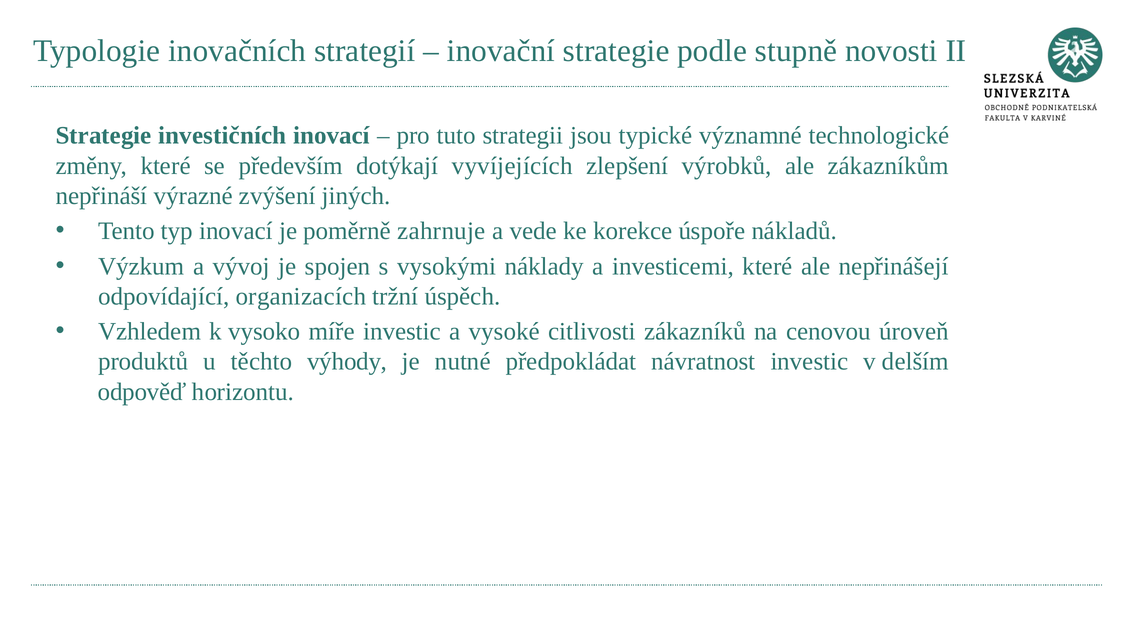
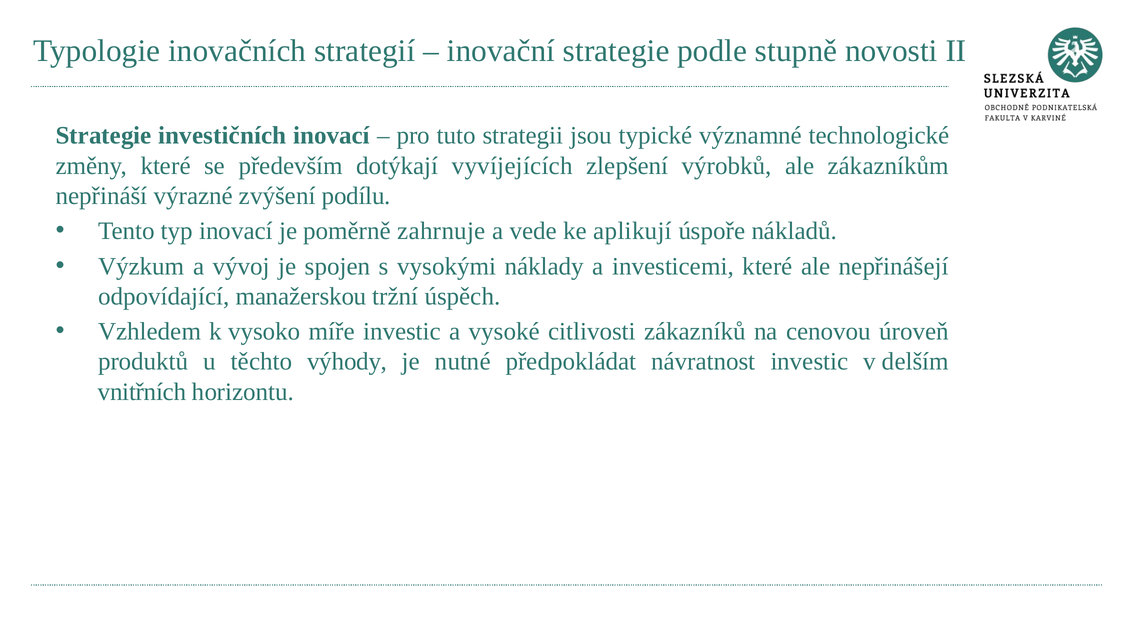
jiných: jiných -> podílu (356, 196)
korekce: korekce -> aplikují (633, 231)
organizacích: organizacích -> manažerskou (301, 296)
odpověď: odpověď -> vnitřních (142, 392)
